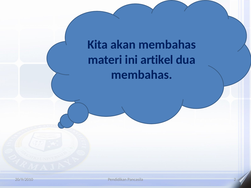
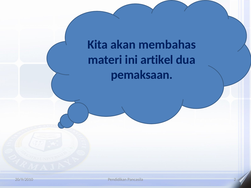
membahas: membahas -> pemaksaan (142, 75)
